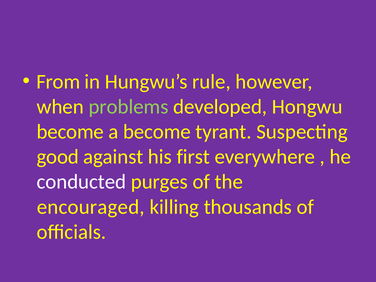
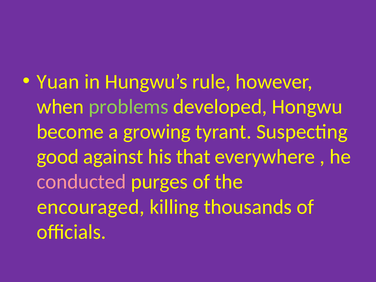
From: From -> Yuan (58, 82)
a become: become -> growing (157, 132)
first: first -> that (193, 157)
conducted colour: white -> pink (81, 182)
